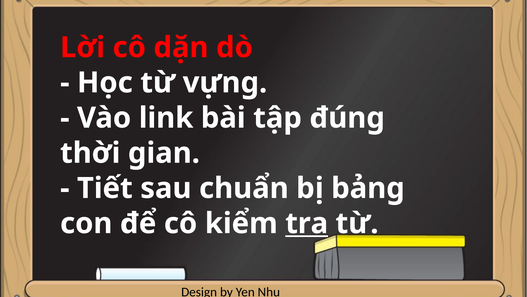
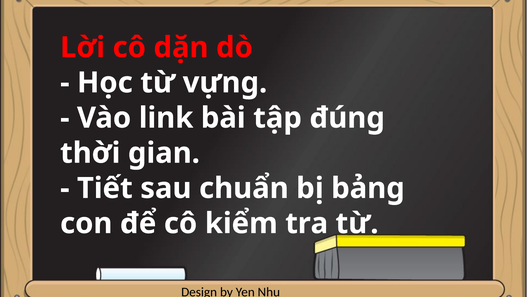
tra underline: present -> none (307, 223)
